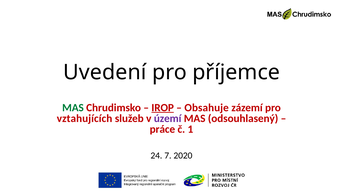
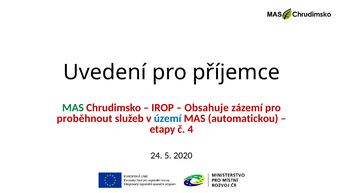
IROP underline: present -> none (163, 108)
vztahujících: vztahujících -> proběhnout (85, 118)
území colour: purple -> blue (168, 118)
odsouhlasený: odsouhlasený -> automatickou (243, 118)
práce: práce -> etapy (162, 129)
1: 1 -> 4 (190, 129)
7: 7 -> 5 (168, 156)
